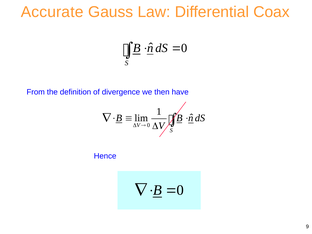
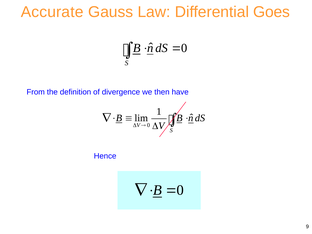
Coax: Coax -> Goes (272, 12)
